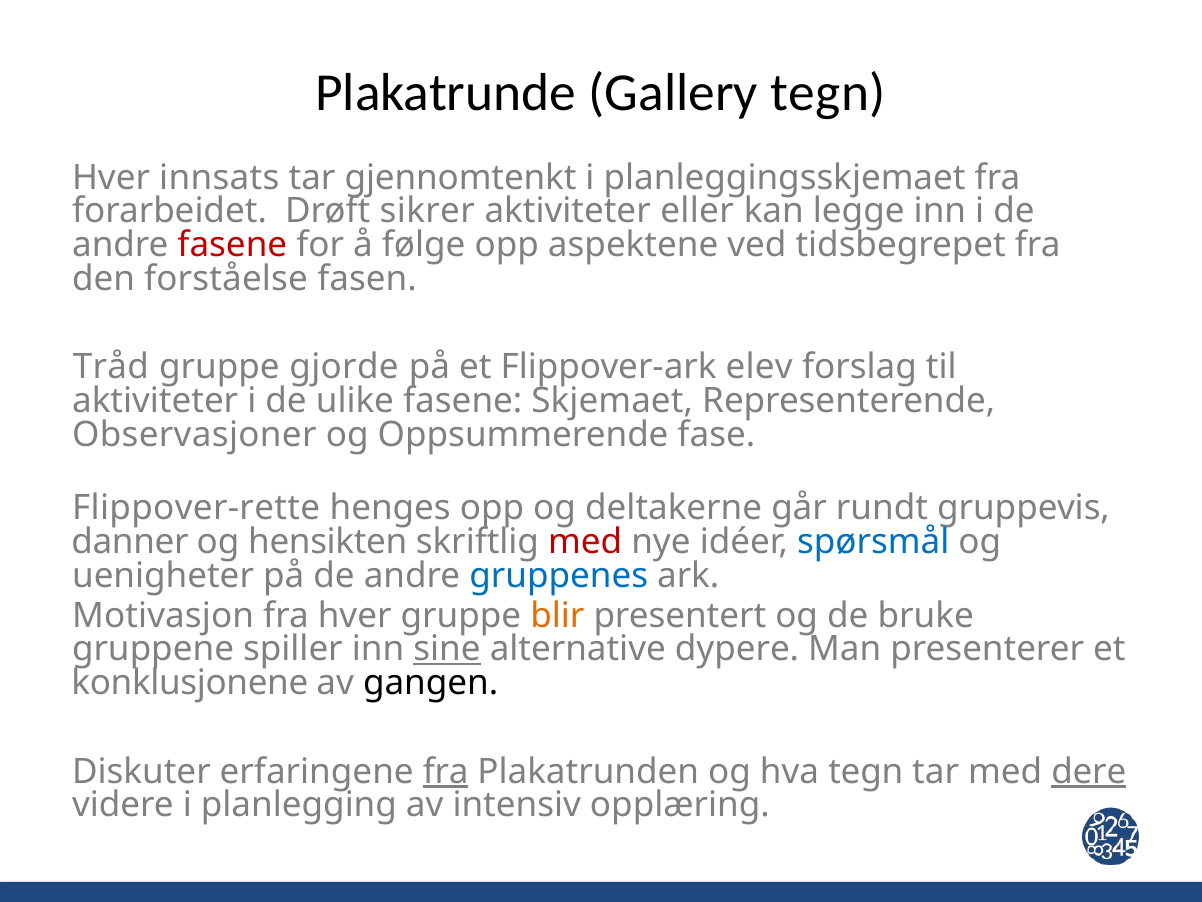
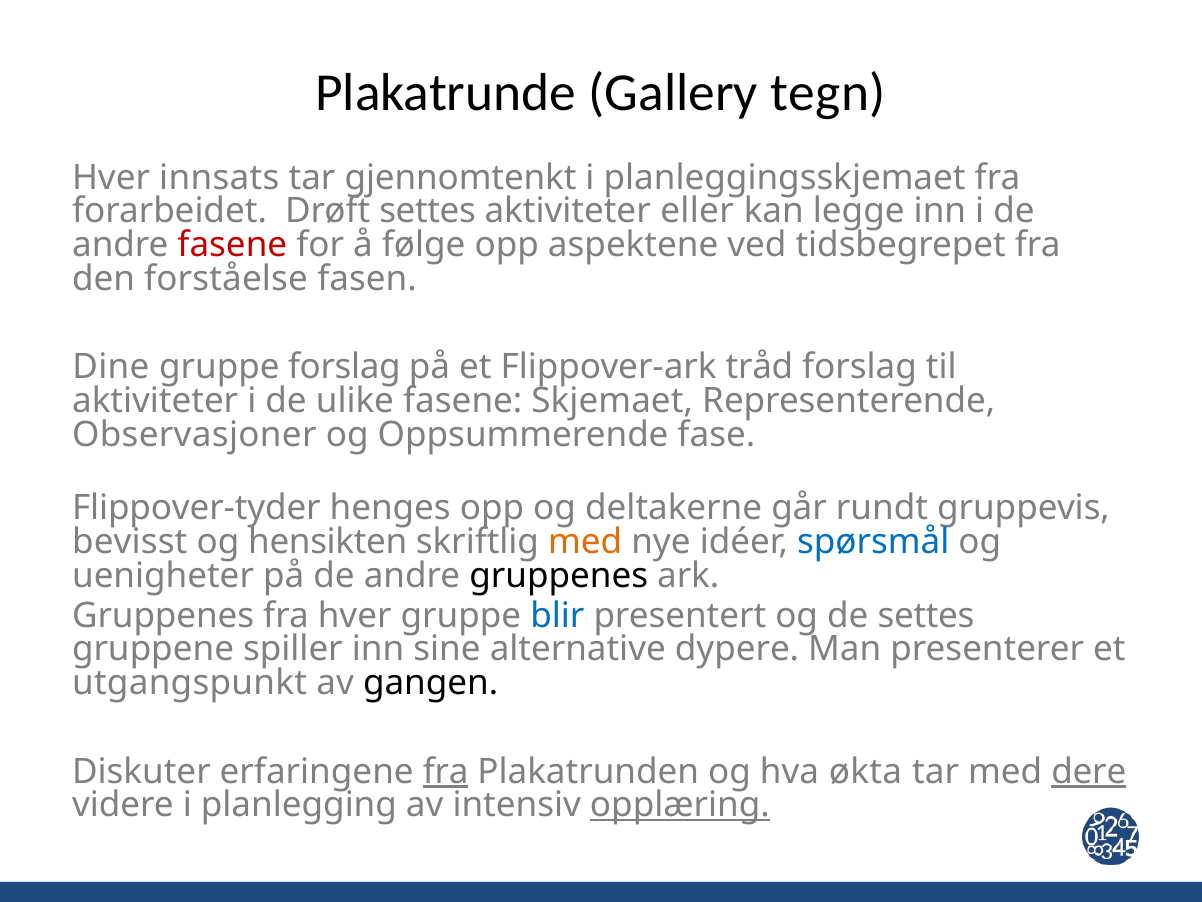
Drøft sikrer: sikrer -> settes (428, 211)
Tråd: Tråd -> Dine (111, 367)
gruppe gjorde: gjorde -> forslag (344, 367)
elev: elev -> tråd (759, 367)
Flippover-rette: Flippover-rette -> Flippover-tyder (196, 508)
danner: danner -> bevisst (130, 542)
med colour: red -> orange (585, 542)
gruppenes colour: blue -> black (559, 575)
Motivasjon: Motivasjon -> Gruppenes (163, 615)
blir colour: orange -> blue (557, 615)
de bruke: bruke -> settes (926, 615)
sine underline: present -> none (447, 649)
konklusjonene: konklusjonene -> utgangspunkt (190, 683)
hva tegn: tegn -> økta (866, 771)
opplæring underline: none -> present (680, 805)
